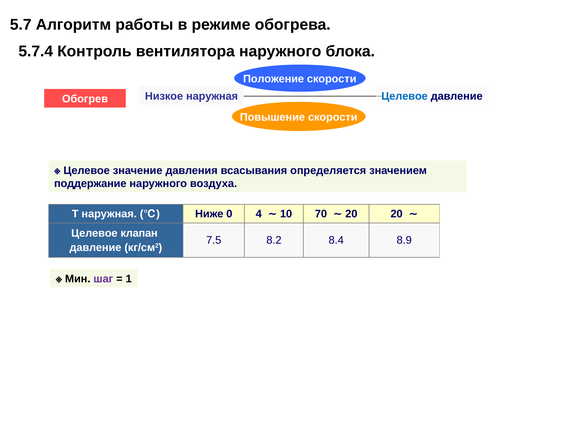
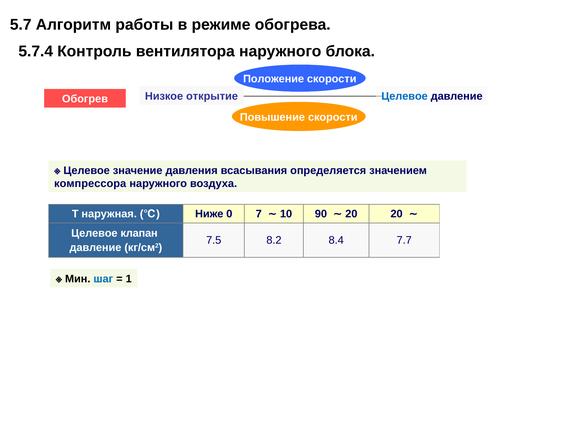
Низкое наружная: наружная -> открытие (212, 96)
поддержание: поддержание -> компрессора (90, 183)
70: 70 -> 90 (321, 214)
4: 4 -> 7 (259, 214)
8.9: 8.9 -> 7.7 (404, 240)
шаг colour: purple -> blue (103, 279)
